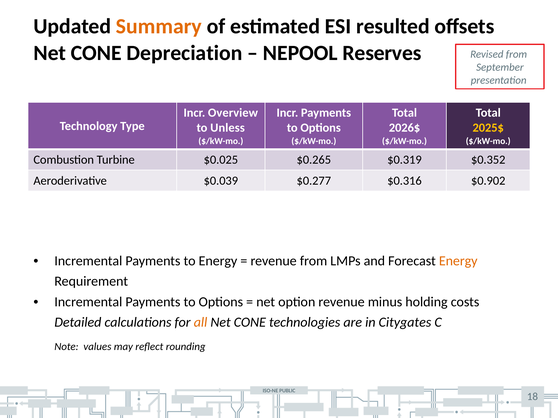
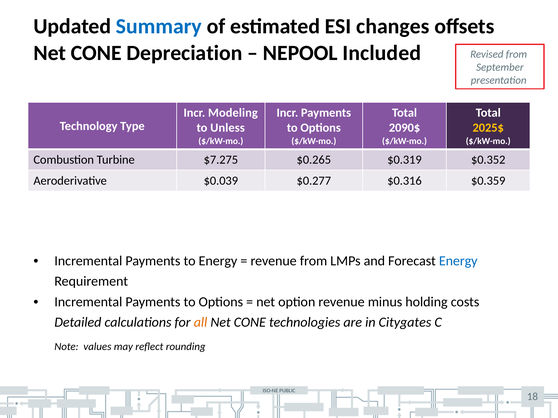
Summary colour: orange -> blue (159, 26)
resulted: resulted -> changes (393, 26)
Reserves: Reserves -> Included (382, 53)
Overview: Overview -> Modeling (233, 113)
2026$: 2026$ -> 2090$ (404, 128)
$0.025: $0.025 -> $7.275 (221, 160)
$0.902: $0.902 -> $0.359 (488, 181)
Energy colour: orange -> blue (458, 261)
